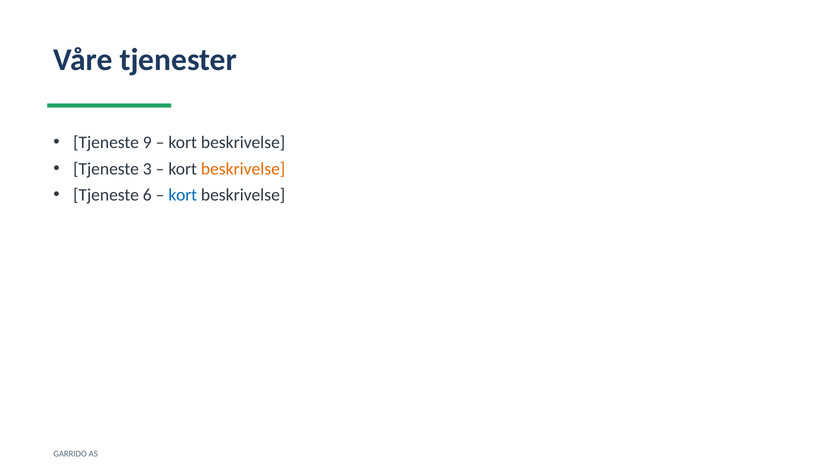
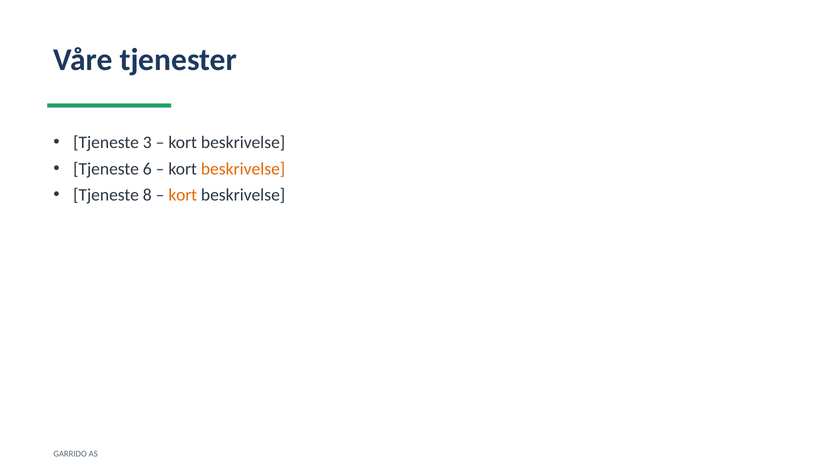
9: 9 -> 3 (147, 142)
3: 3 -> 6 (147, 169)
6: 6 -> 8 (147, 195)
kort colour: blue -> orange (183, 195)
